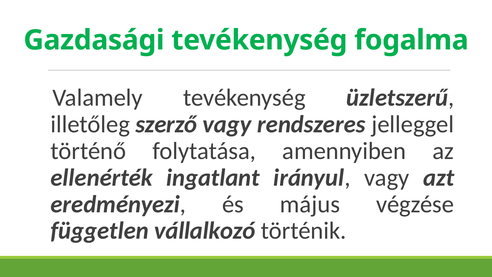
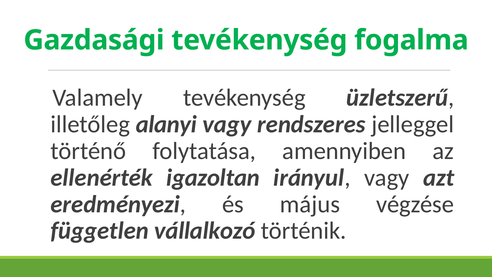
szerző: szerző -> alanyi (166, 124)
ingatlant: ingatlant -> igazoltan (213, 177)
